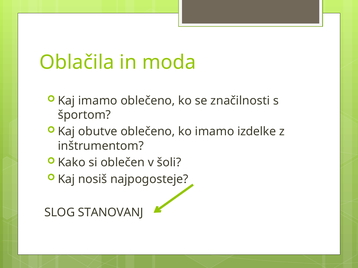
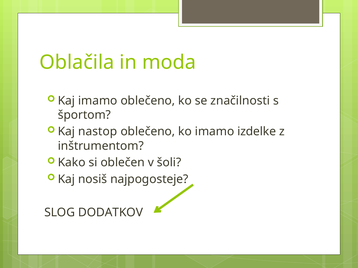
obutve: obutve -> nastop (98, 132)
STANOVANJ: STANOVANJ -> DODATKOV (111, 213)
